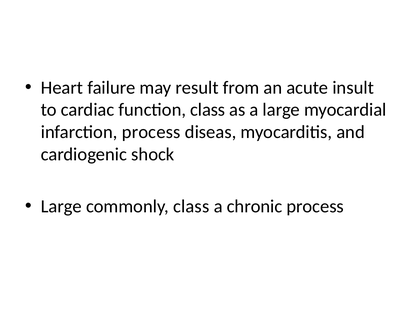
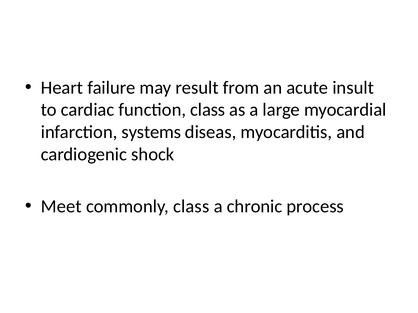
infarction process: process -> systems (151, 132)
Large: Large -> Meet (61, 207)
